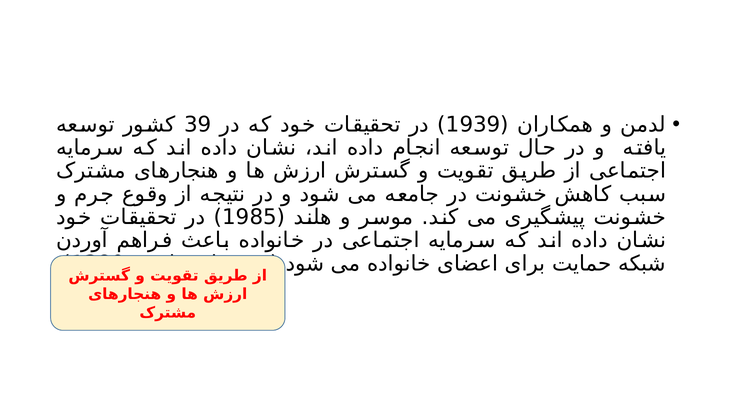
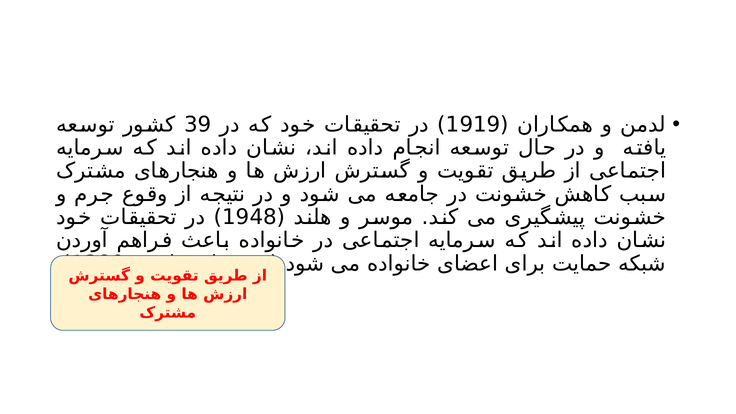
1939: 1939 -> 1919 (473, 124)
1985: 1985 -> 1948 (250, 217)
